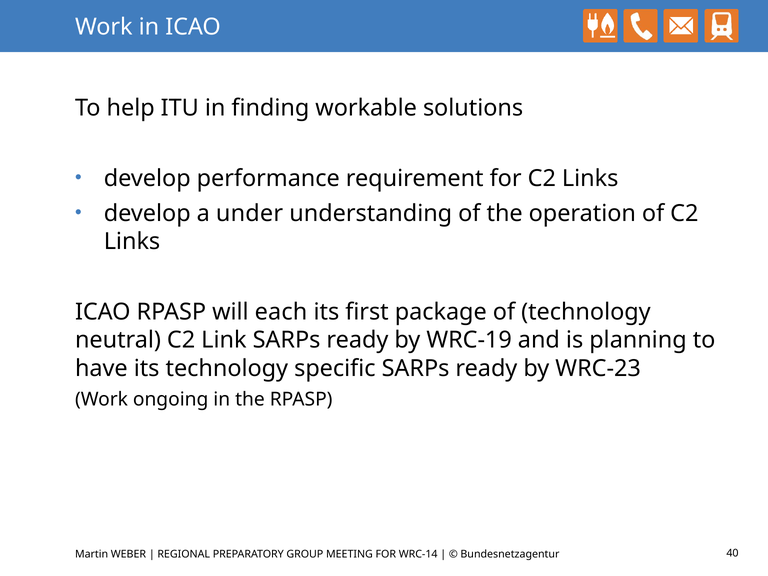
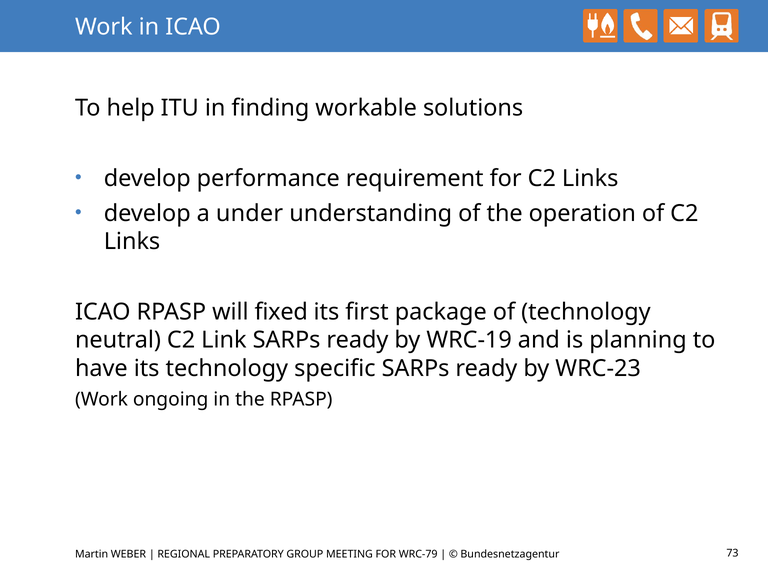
each: each -> fixed (281, 312)
WRC-14: WRC-14 -> WRC-79 (418, 554)
40: 40 -> 73 (732, 553)
